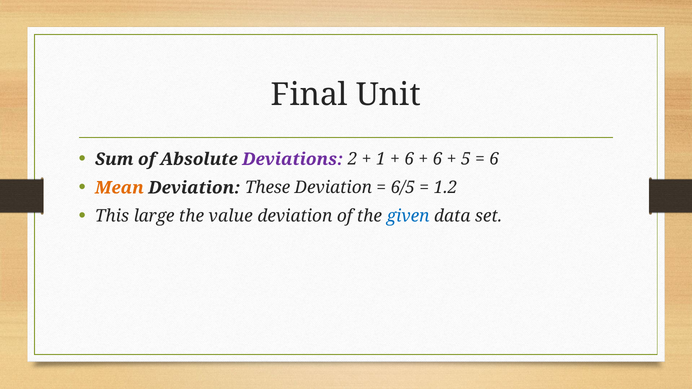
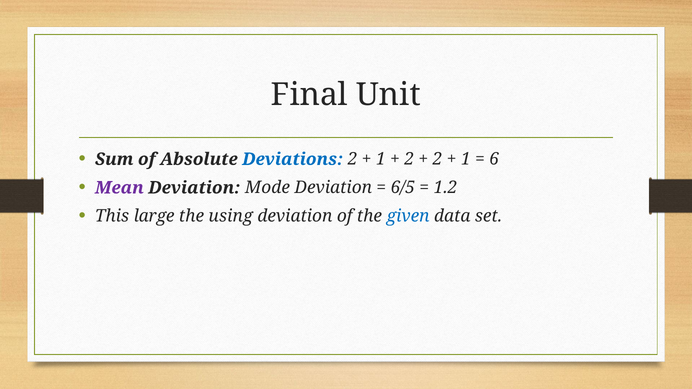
Deviations colour: purple -> blue (293, 159)
6: 6 -> 2 (409, 159)
6: 6 -> 2 (438, 159)
5: 5 -> 1 (466, 159)
Mean colour: orange -> purple (119, 188)
These: These -> Mode (267, 188)
value: value -> using (231, 216)
